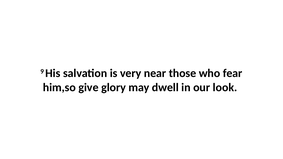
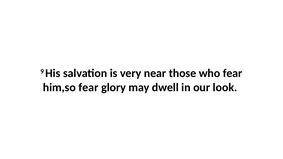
him,so give: give -> fear (88, 87)
